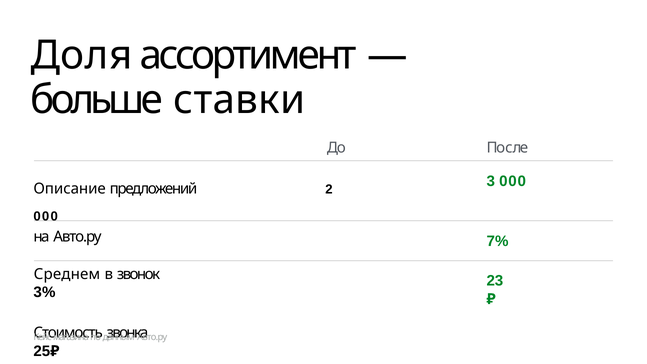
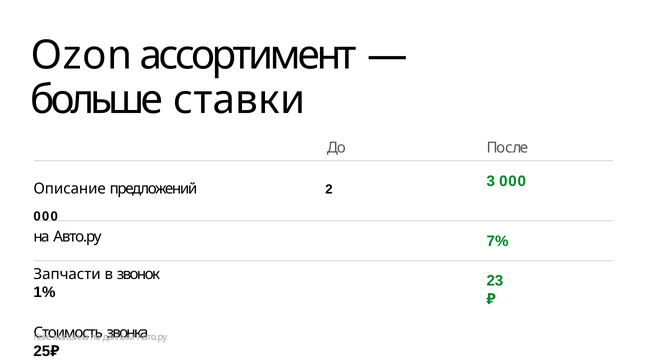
Доля: Доля -> Ozon (81, 55)
Среднем: Среднем -> Запчасти (67, 274)
3%: 3% -> 1% (44, 292)
